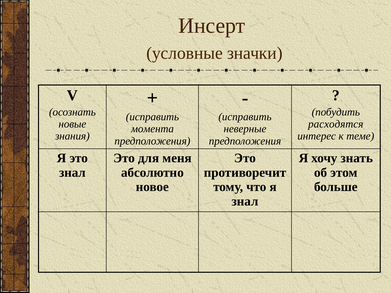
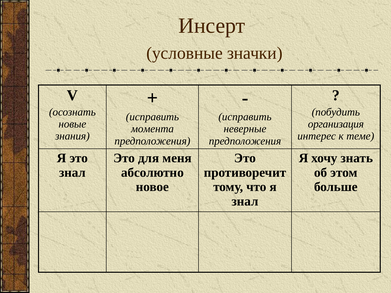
расходятся: расходятся -> организация (336, 124)
